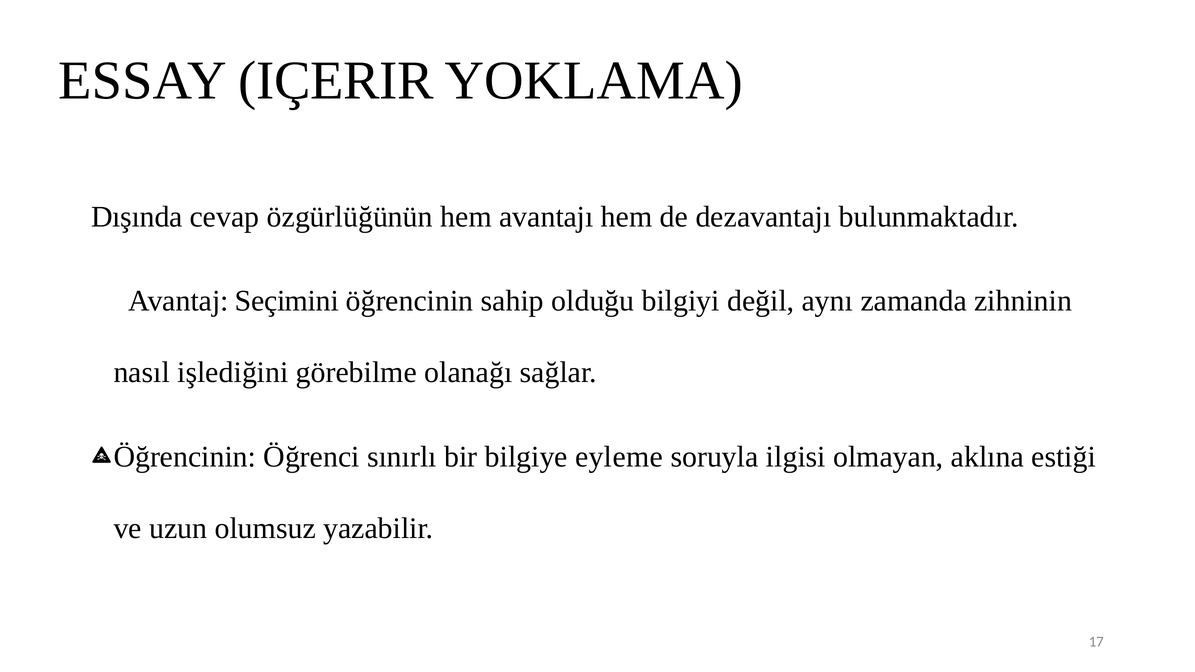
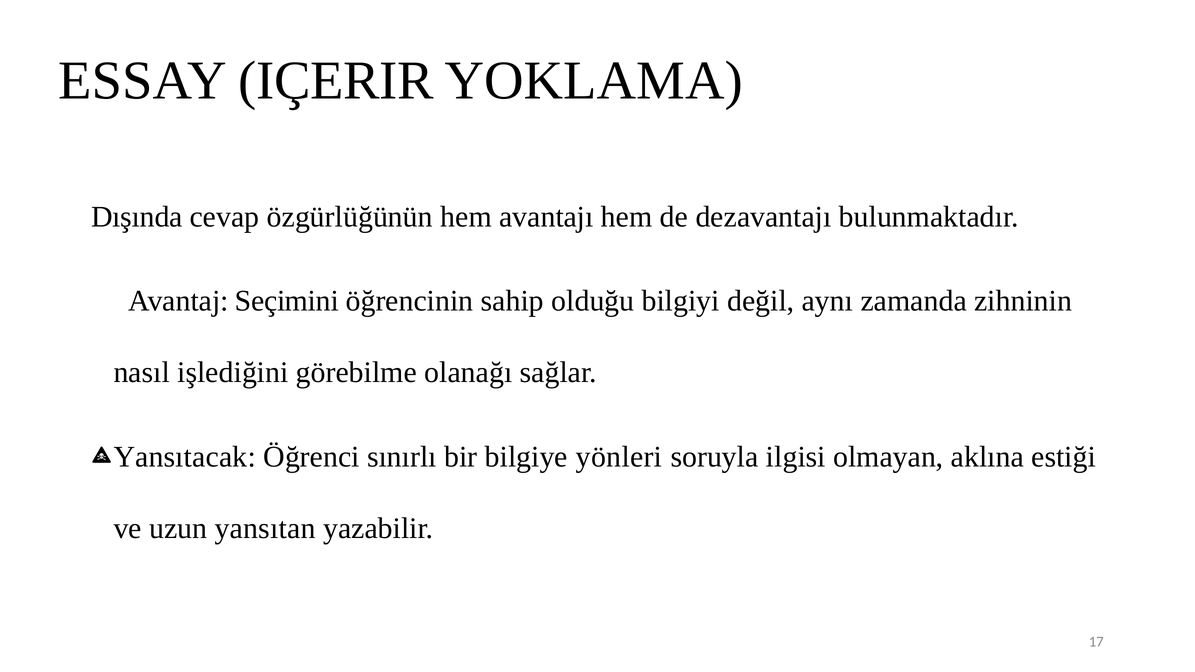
Öğrencinin: Öğrencinin -> Yansıtacak (185, 457)
eyleme: eyleme -> yönleri (619, 457)
olumsuz: olumsuz -> yansıtan (265, 529)
